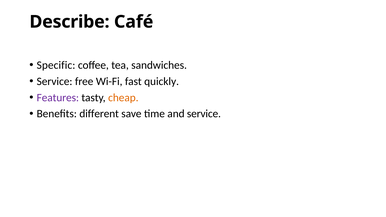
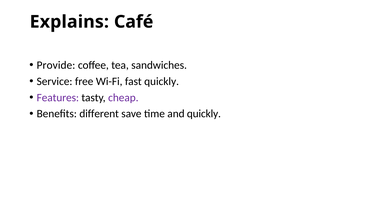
Describe: Describe -> Explains (69, 22)
Specific: Specific -> Provide (56, 65)
cheap colour: orange -> purple (123, 98)
and service: service -> quickly (204, 114)
